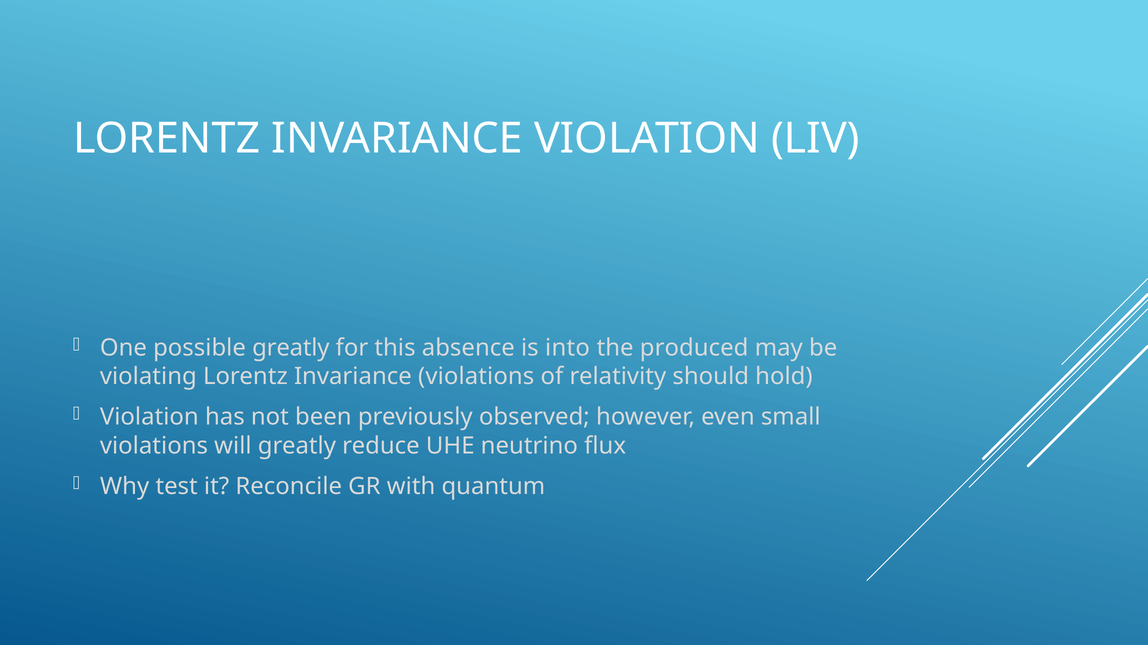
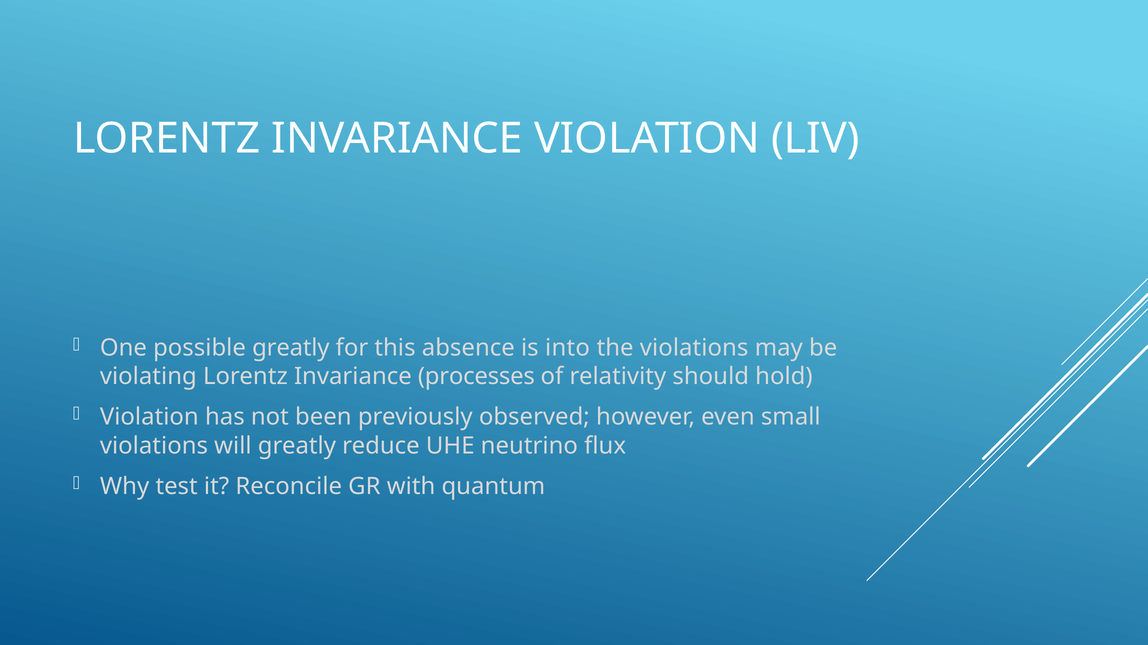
the produced: produced -> violations (694, 348)
Invariance violations: violations -> processes (476, 377)
